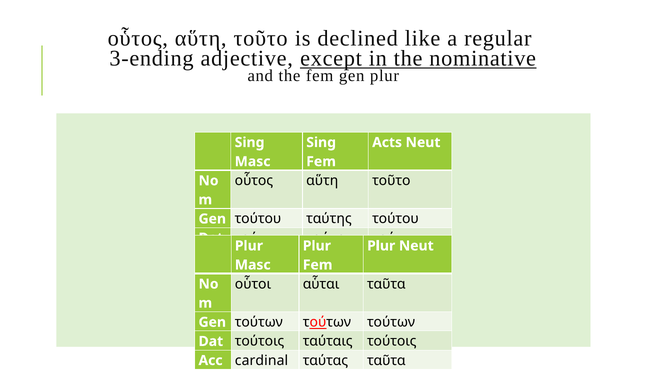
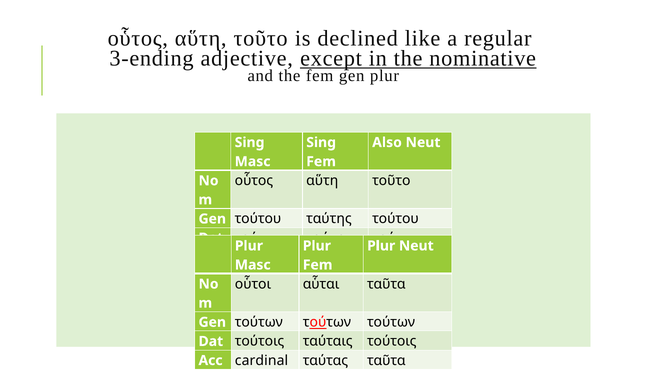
Acts: Acts -> Also (387, 142)
